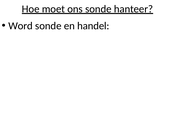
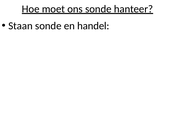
Word: Word -> Staan (21, 26)
